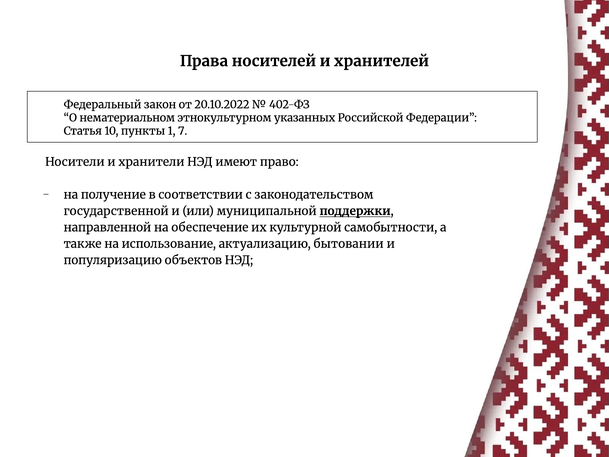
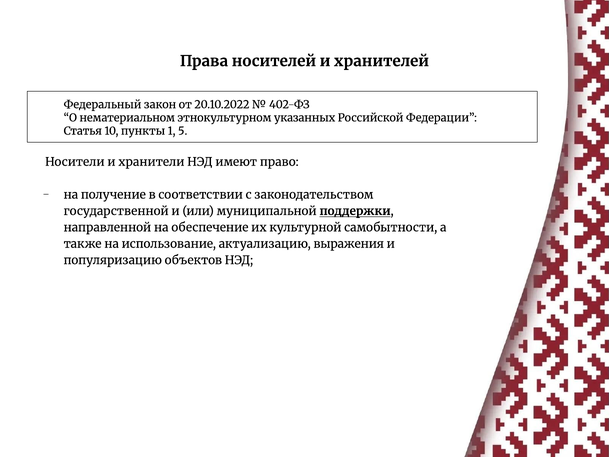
7: 7 -> 5 (183, 131)
бытовании: бытовании -> выражения (349, 244)
